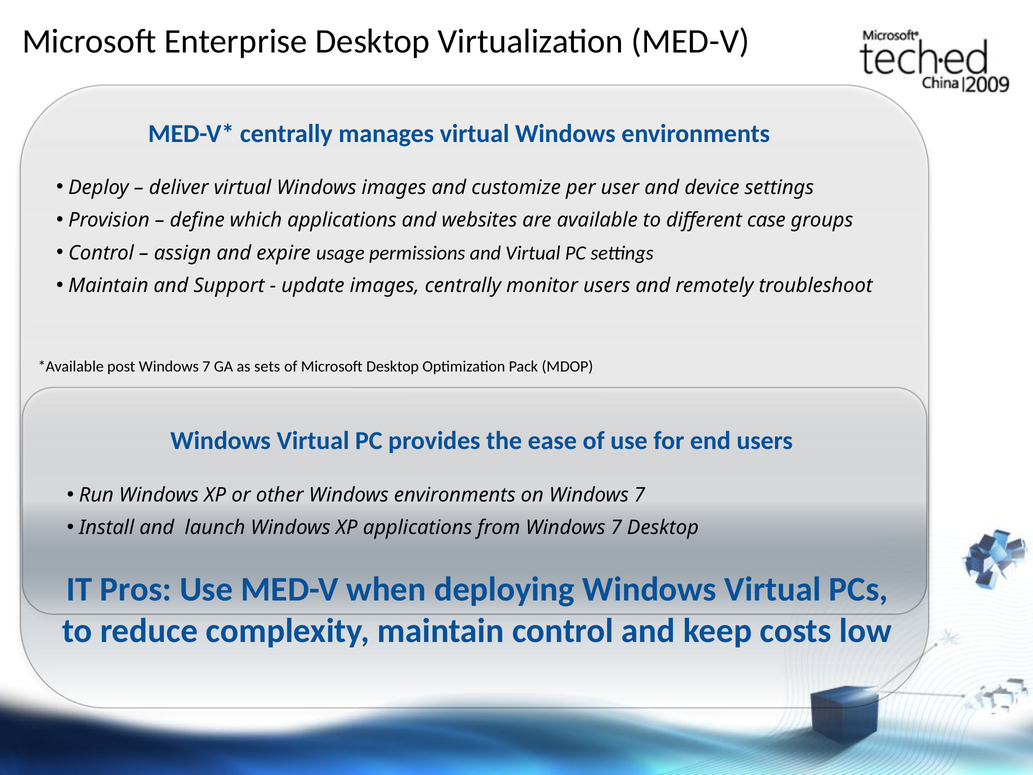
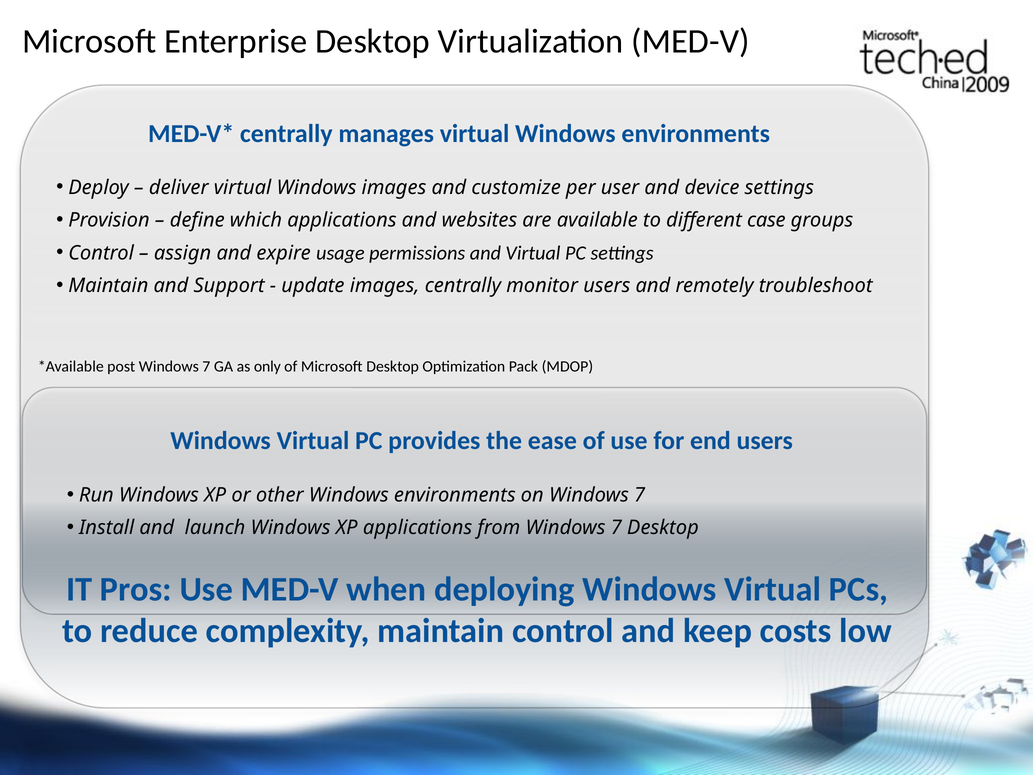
sets: sets -> only (267, 366)
